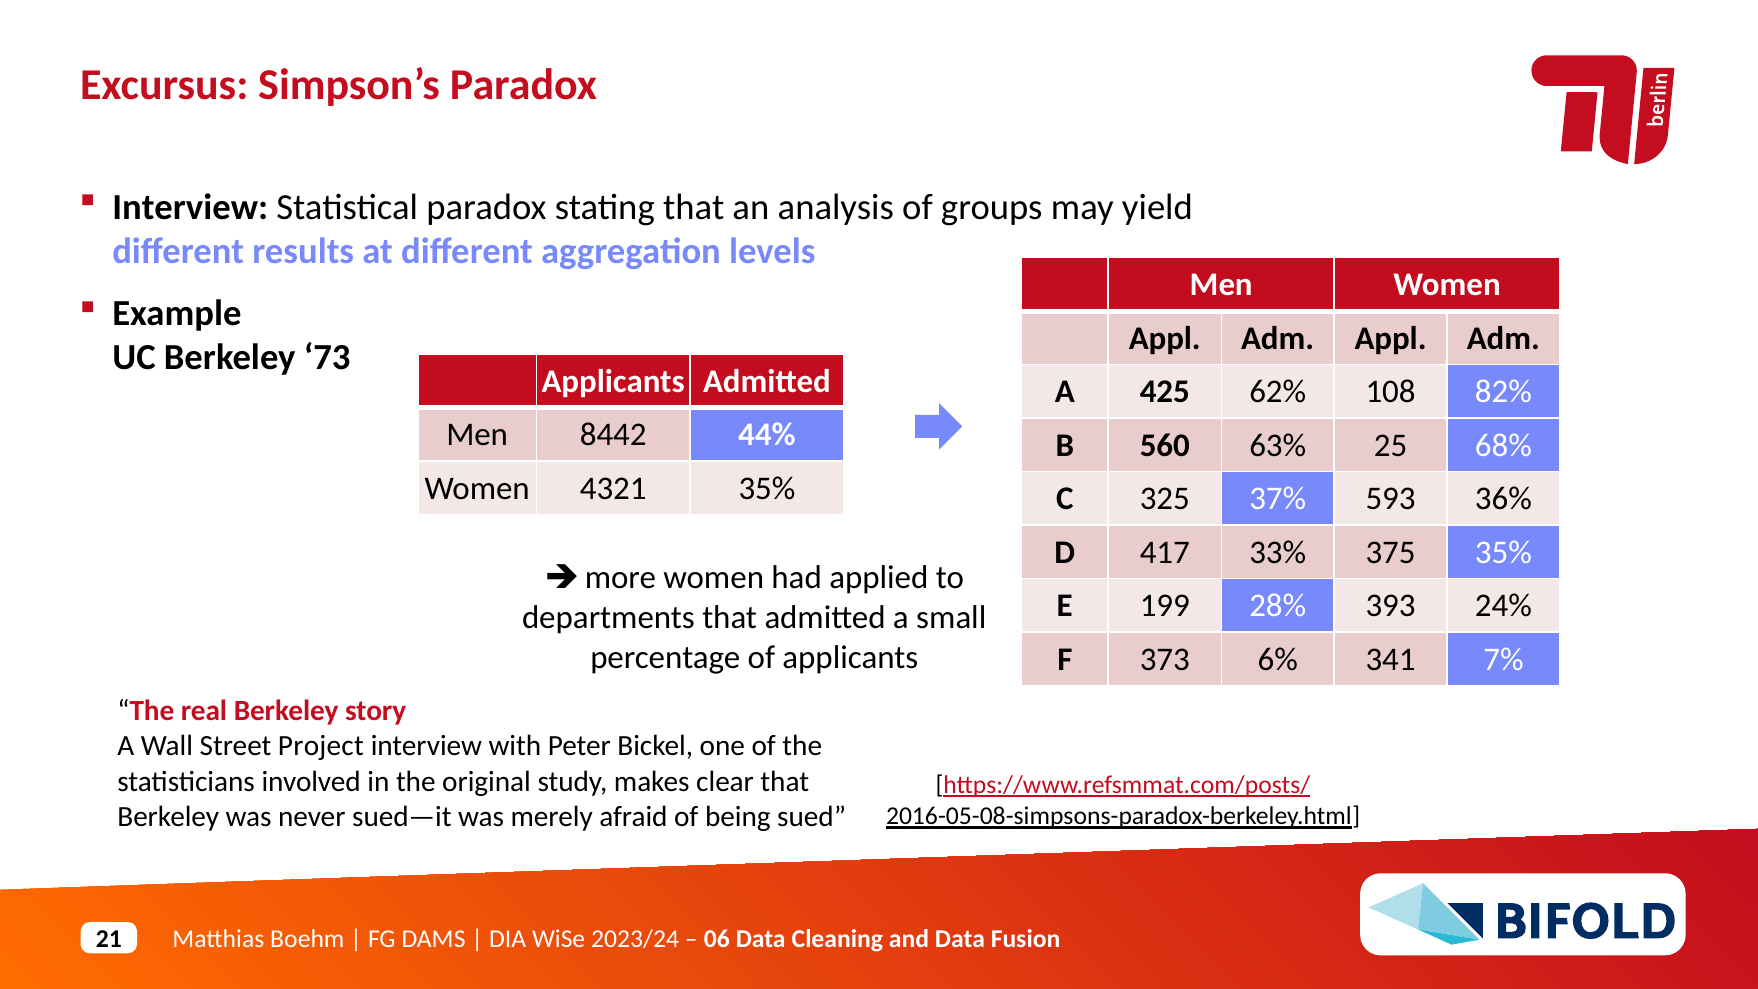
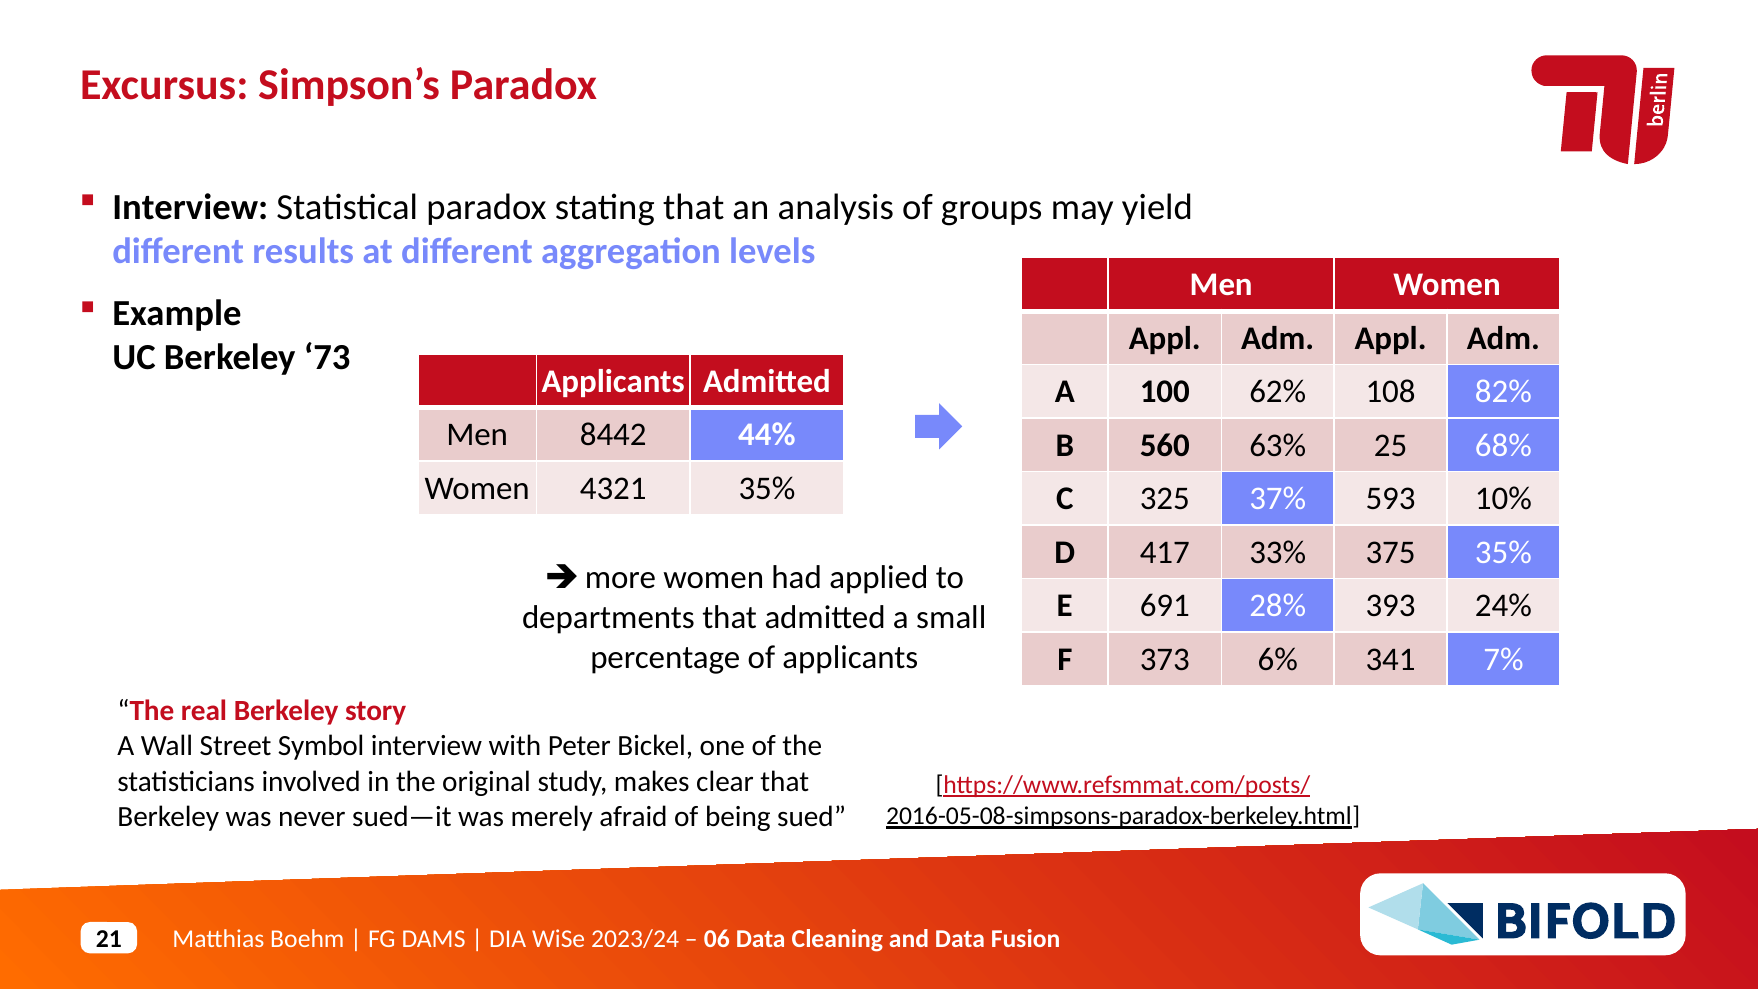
425: 425 -> 100 (1165, 392)
36%: 36% -> 10% (1503, 499)
199: 199 -> 691 (1165, 606)
Project: Project -> Symbol (321, 746)
